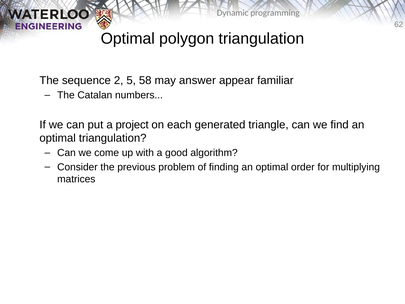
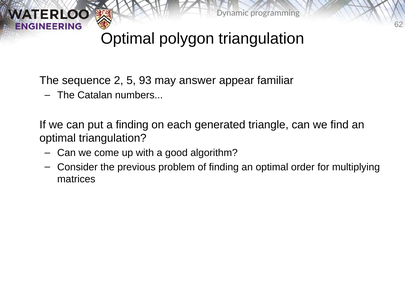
58: 58 -> 93 (145, 80)
a project: project -> finding (132, 125)
